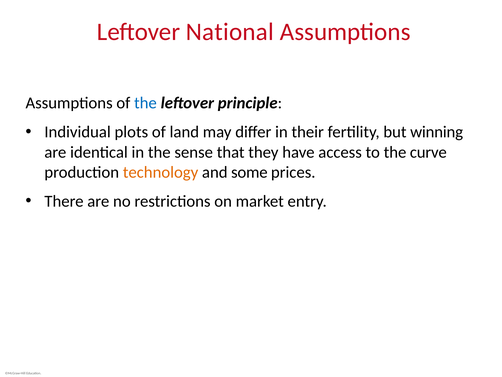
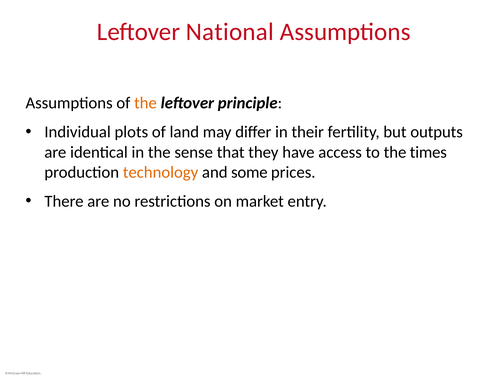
the colour: blue -> orange (145, 103)
winning: winning -> outputs (437, 132)
curve: curve -> times (428, 152)
